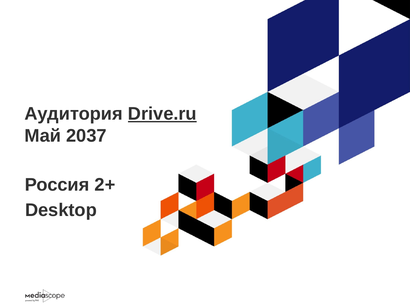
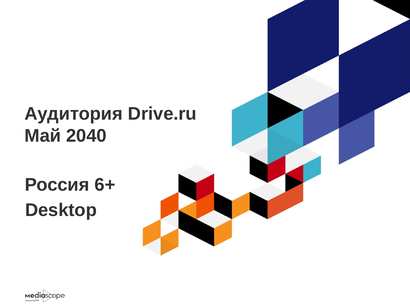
Drive.ru underline: present -> none (162, 114)
2037: 2037 -> 2040 (86, 136)
2+: 2+ -> 6+ (105, 185)
